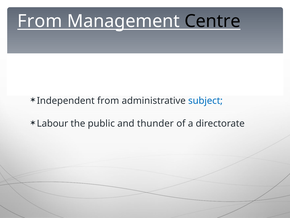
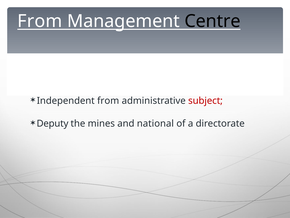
subject colour: blue -> red (205, 101)
Labour: Labour -> Deputy (52, 123)
public: public -> mines (101, 123)
thunder: thunder -> national (155, 123)
